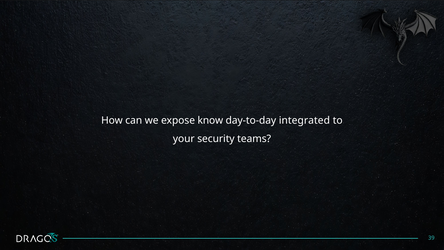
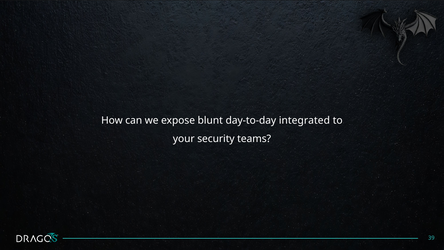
know: know -> blunt (210, 120)
